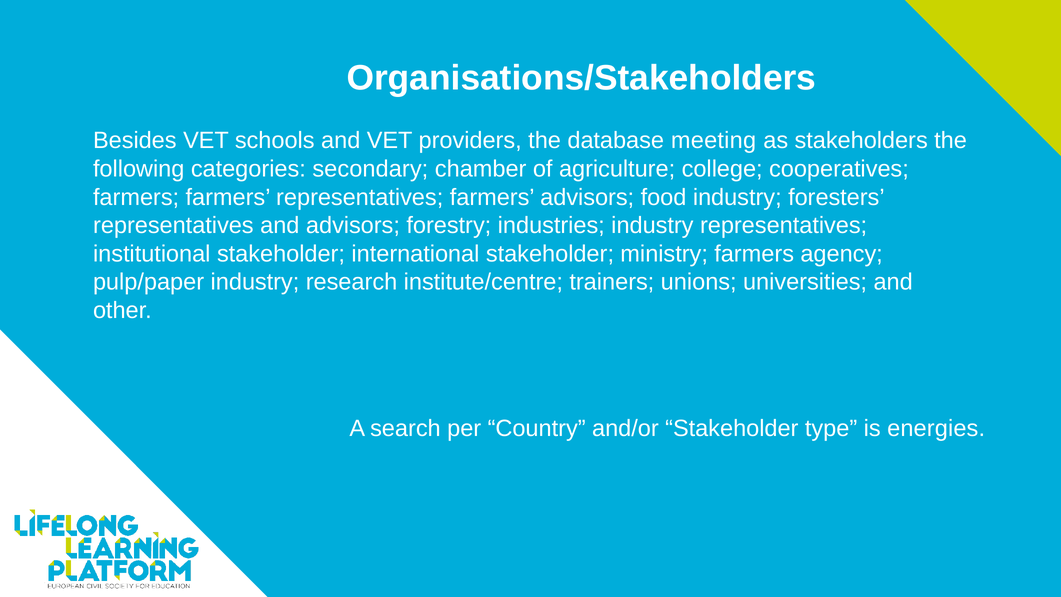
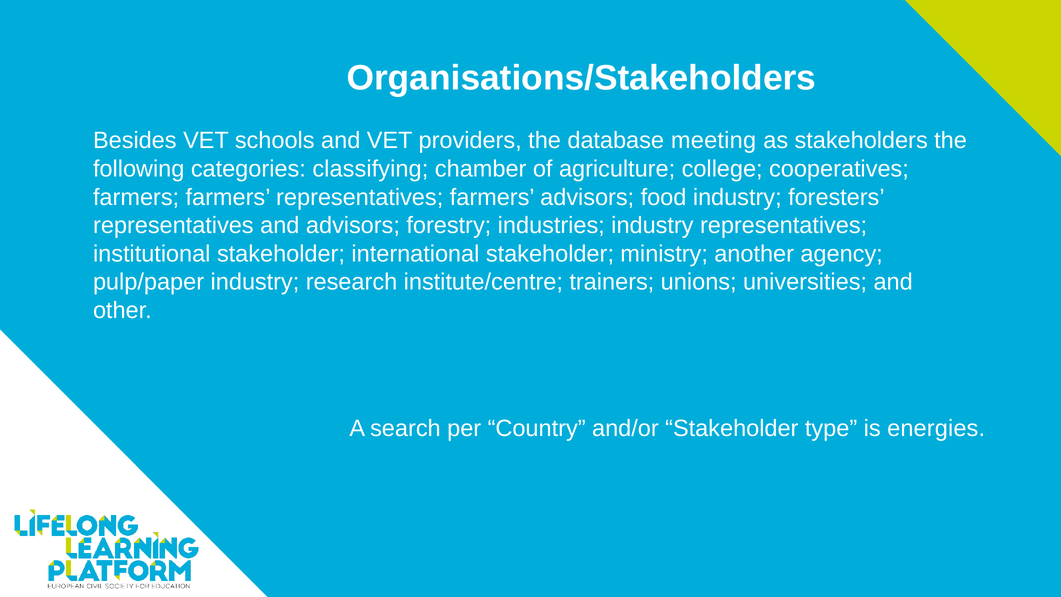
secondary: secondary -> classifying (370, 169)
ministry farmers: farmers -> another (754, 254)
